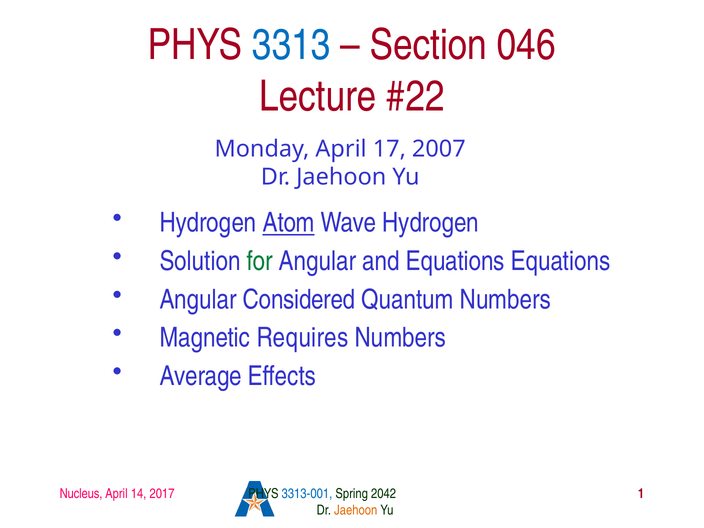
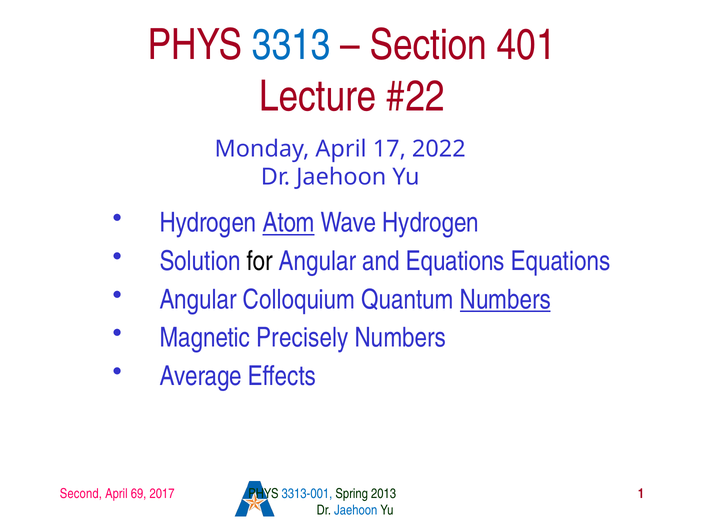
046: 046 -> 401 (526, 45)
2007: 2007 -> 2022 (439, 149)
for colour: green -> black (260, 261)
Considered: Considered -> Colloquium (299, 300)
Numbers underline: none -> present (505, 300)
Requires: Requires -> Precisely (302, 338)
Nucleus: Nucleus -> Second (81, 494)
14: 14 -> 69 (139, 494)
2042: 2042 -> 2013 (384, 494)
Jaehoon colour: orange -> blue (356, 510)
